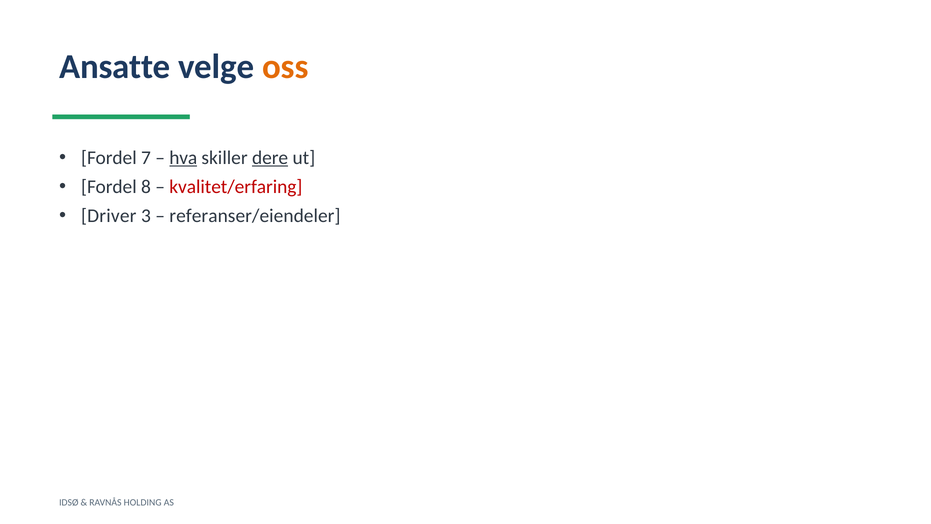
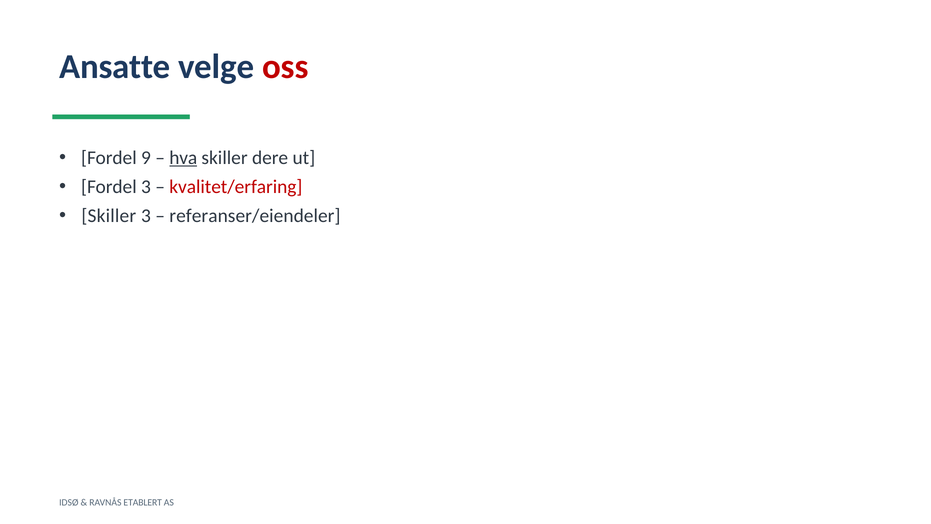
oss colour: orange -> red (285, 66)
7: 7 -> 9 (146, 158)
dere underline: present -> none (270, 158)
Fordel 8: 8 -> 3 (146, 187)
Driver: Driver -> Skiller (109, 216)
HOLDING: HOLDING -> ETABLERT (143, 502)
